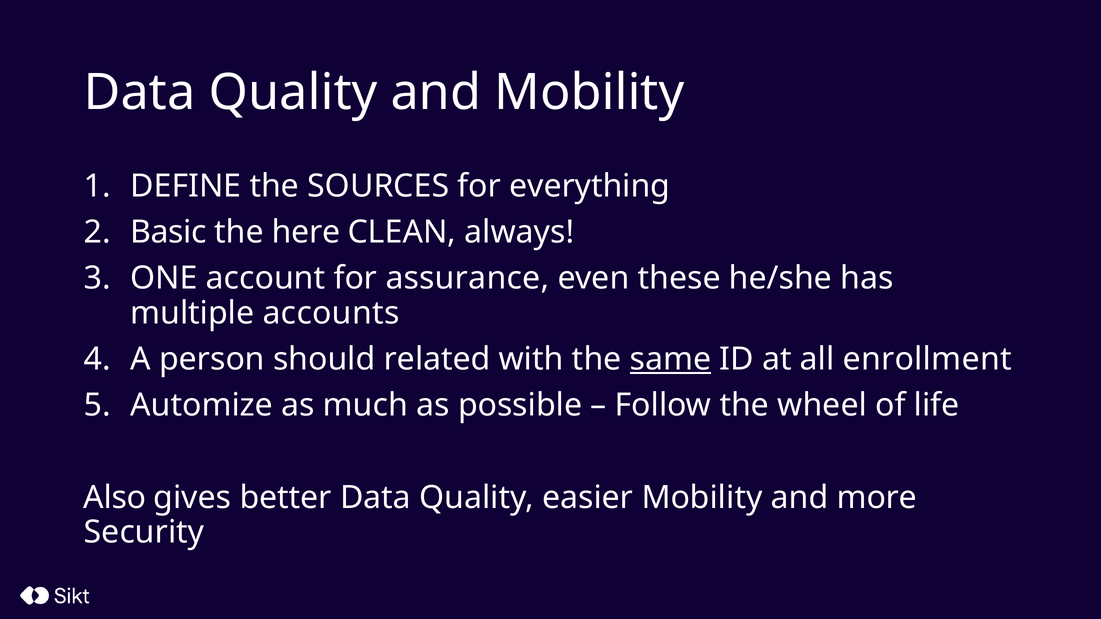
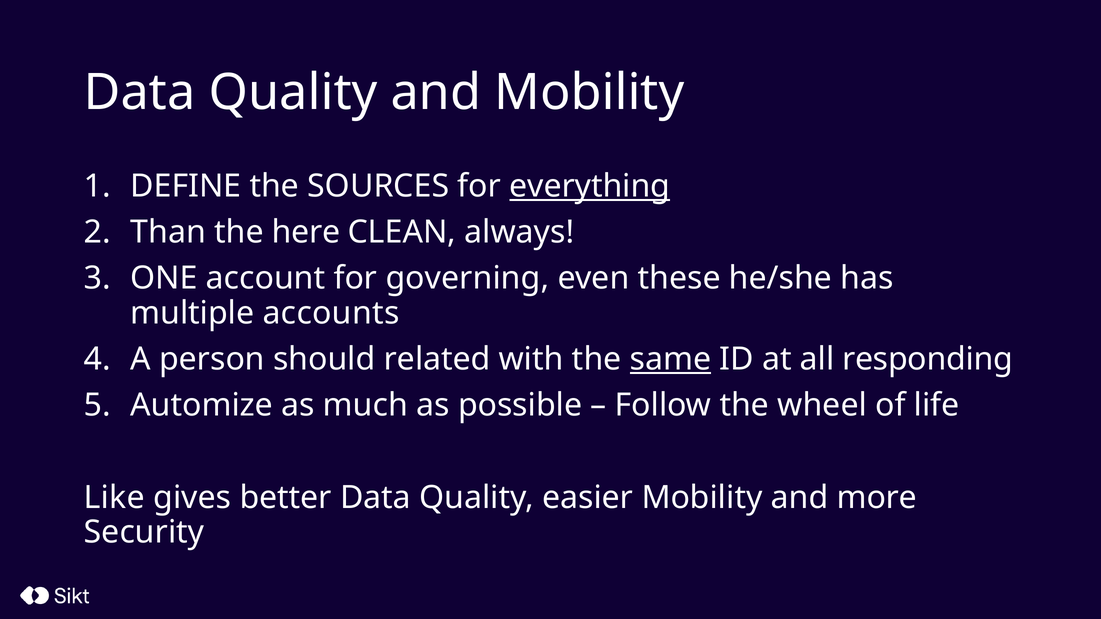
everything underline: none -> present (590, 186)
Basic: Basic -> Than (168, 232)
assurance: assurance -> governing (467, 278)
enrollment: enrollment -> responding (928, 359)
Also: Also -> Like (114, 498)
